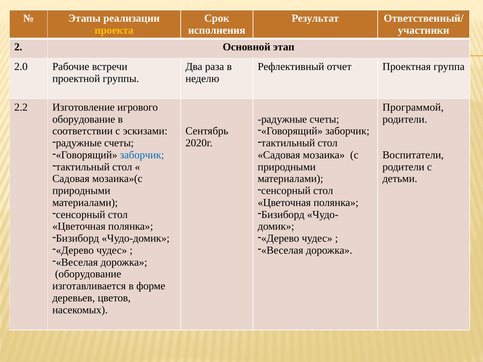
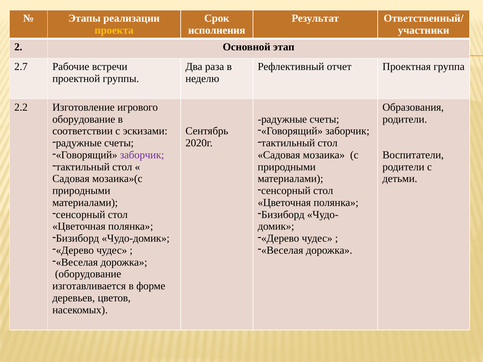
2.0: 2.0 -> 2.7 (21, 67)
Программой: Программой -> Образования (413, 107)
заборчик colour: blue -> purple (142, 155)
